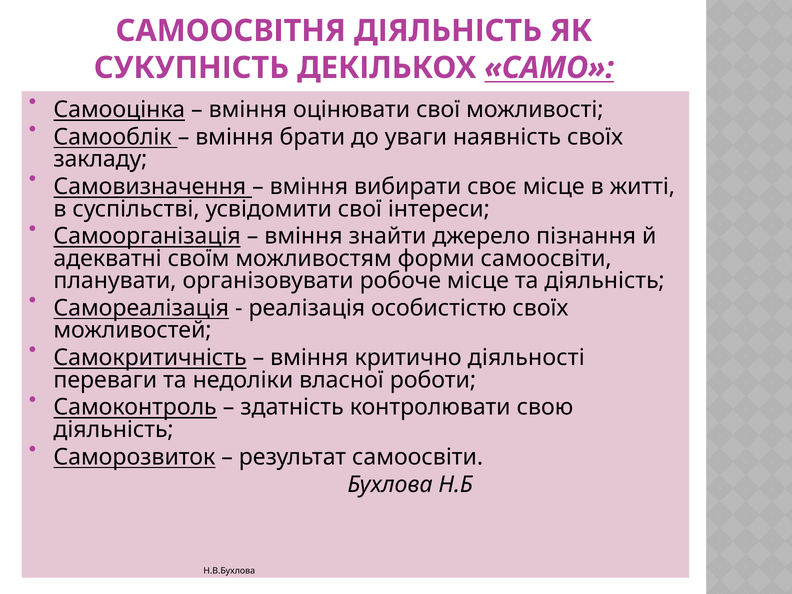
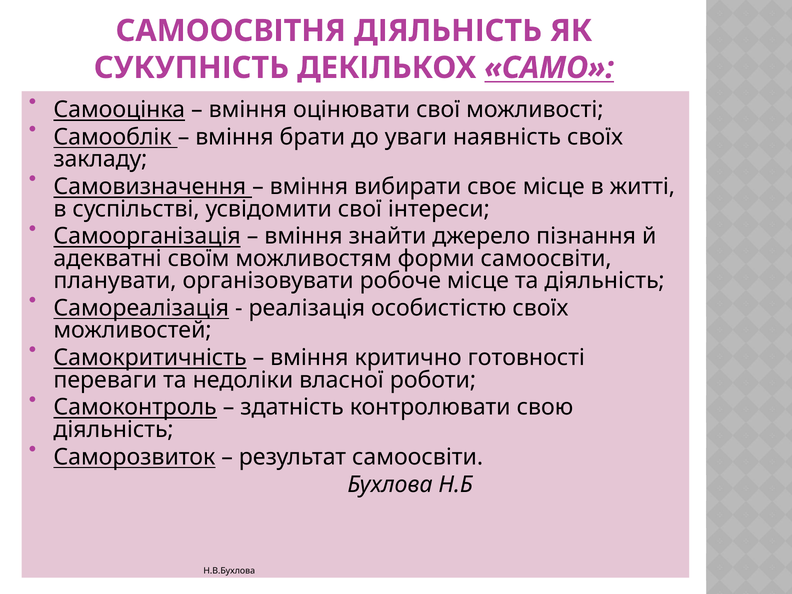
діяльності: діяльності -> готовності (526, 358)
